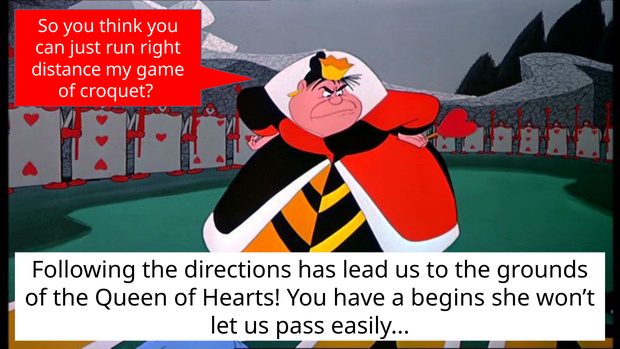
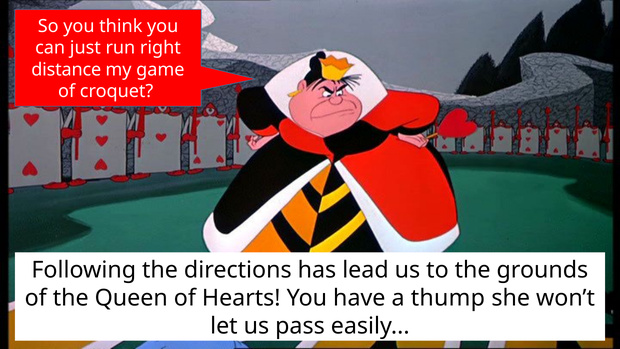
begins: begins -> thump (448, 298)
